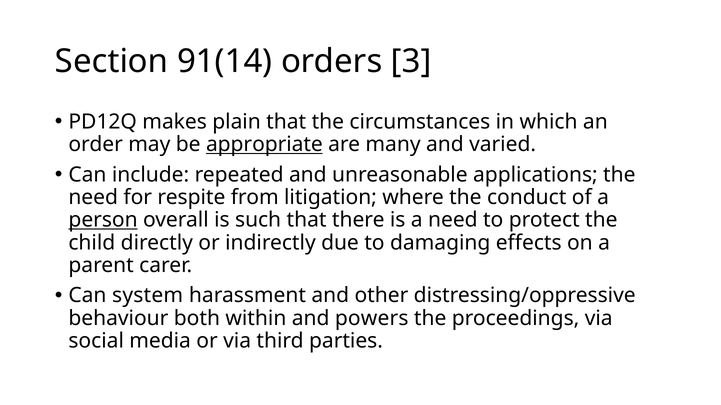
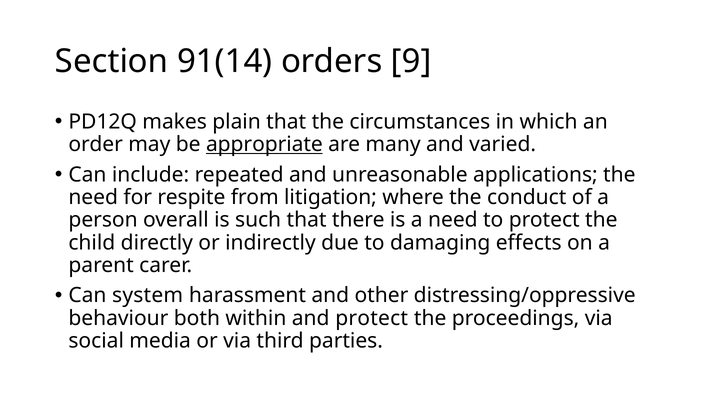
3: 3 -> 9 (411, 61)
person underline: present -> none (103, 220)
and powers: powers -> protect (372, 319)
